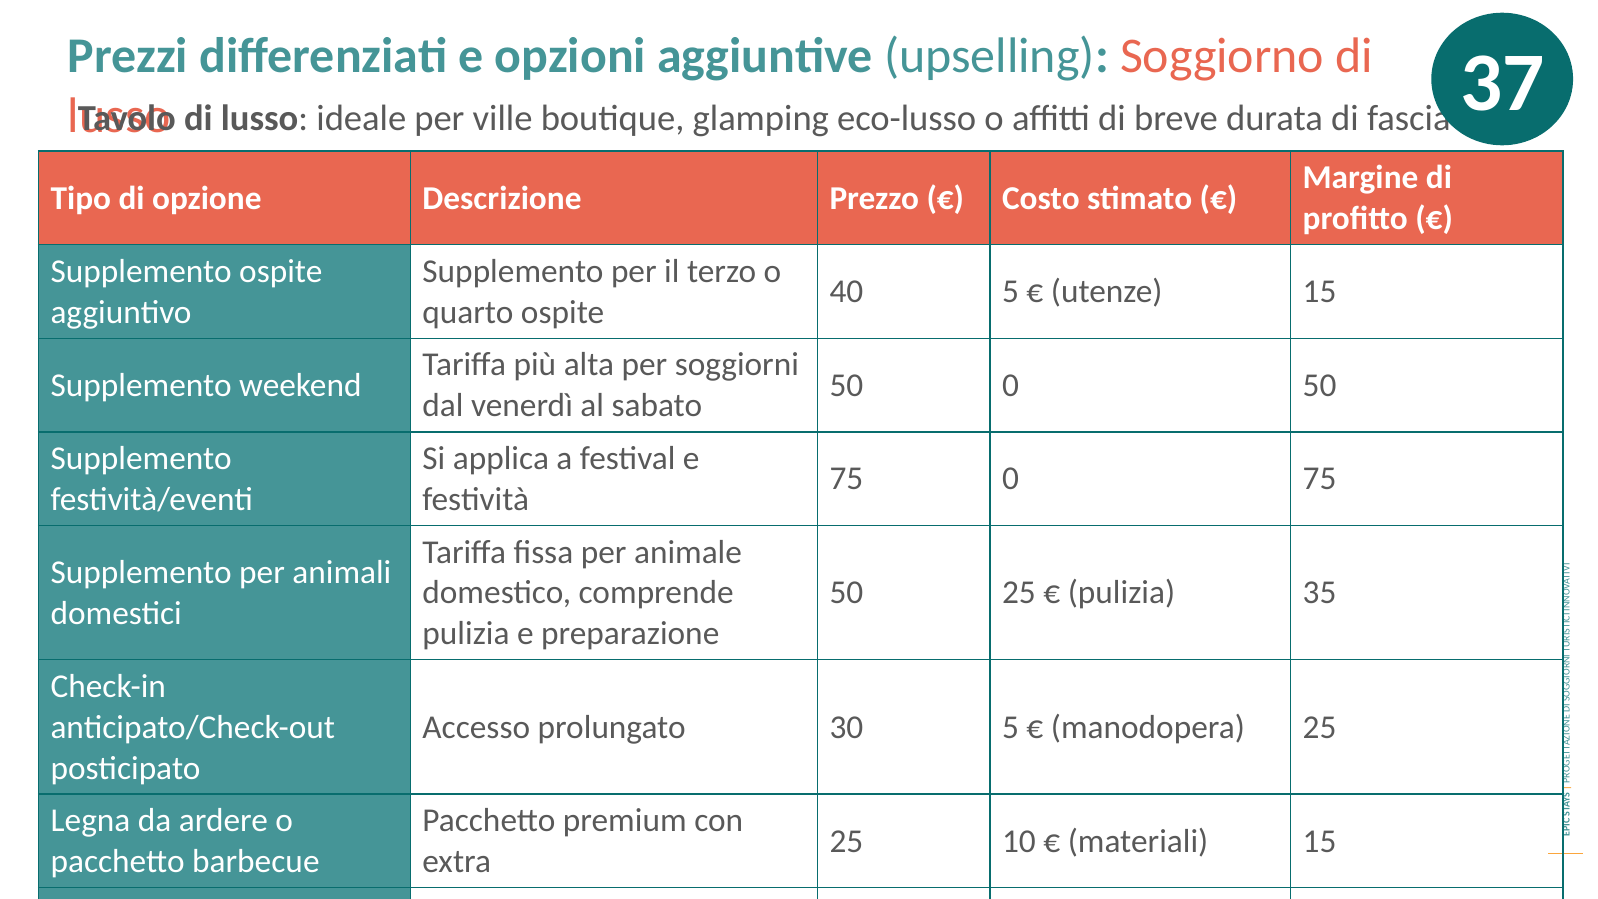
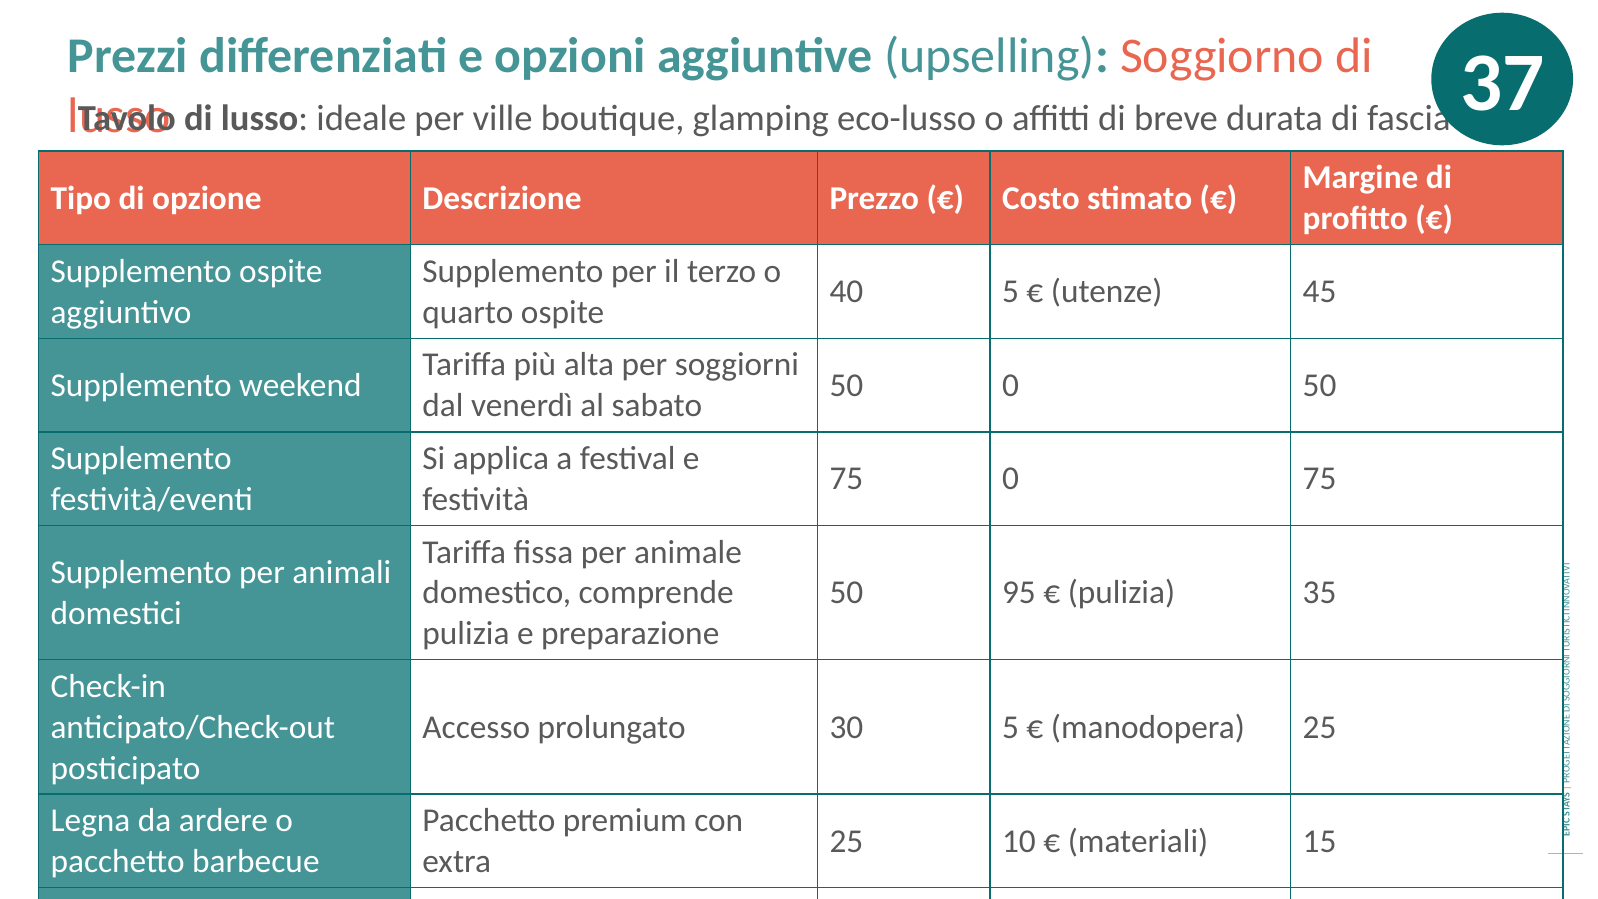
utenze 15: 15 -> 45 (1320, 292)
50 25: 25 -> 95 (1019, 593)
